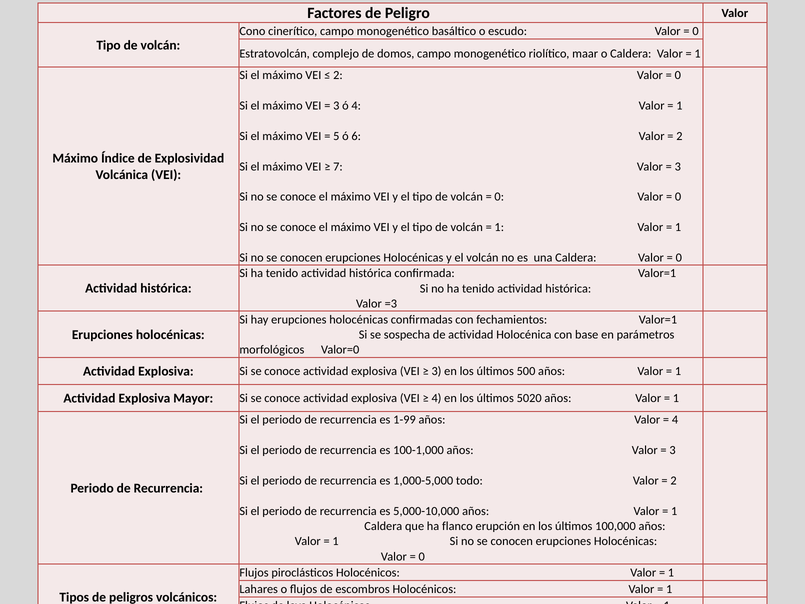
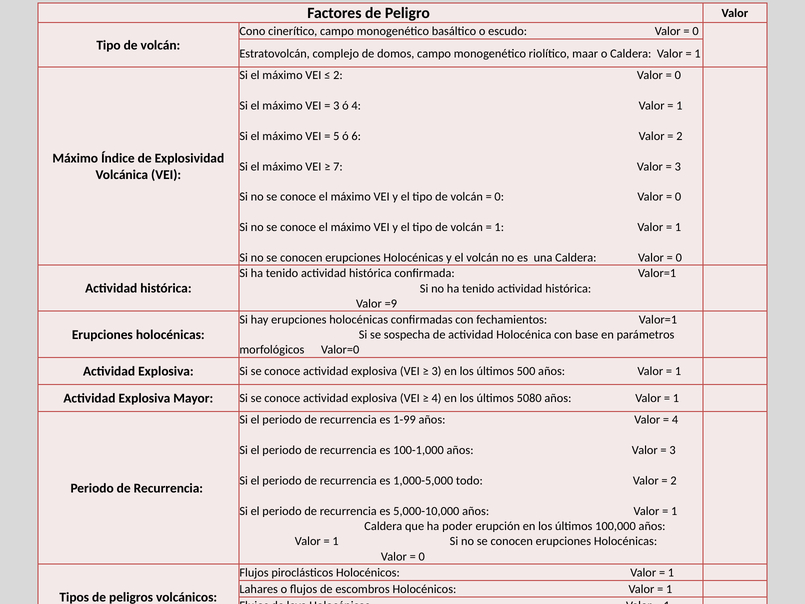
=3: =3 -> =9 (391, 304)
5020: 5020 -> 5080 (529, 398)
ha flanco: flanco -> poder (457, 526)
